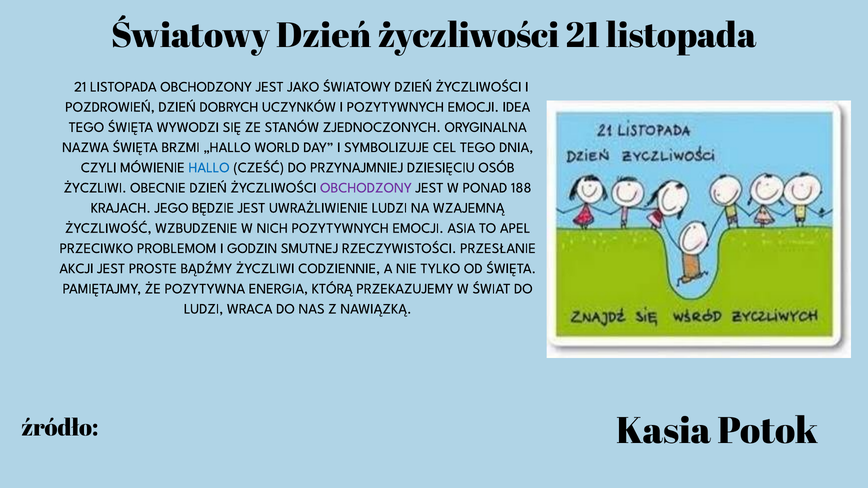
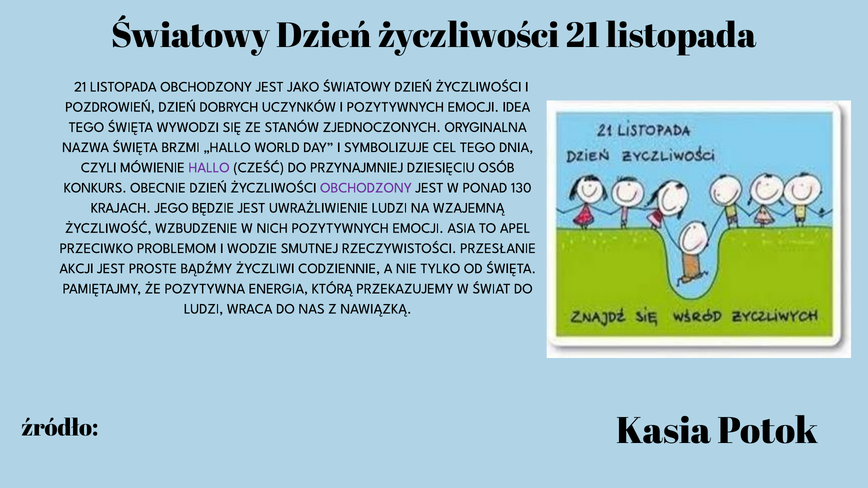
HALLO colour: blue -> purple (209, 168)
ŻYCZLIWI: ŻYCZLIWI -> KONKURS (95, 188)
188: 188 -> 130 (521, 188)
GODZIN: GODZIN -> WODZIE (252, 248)
